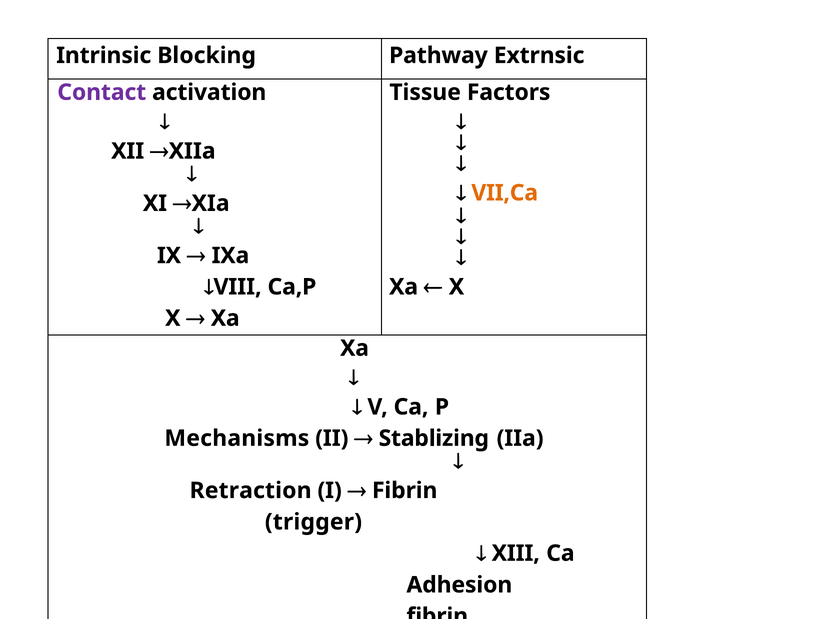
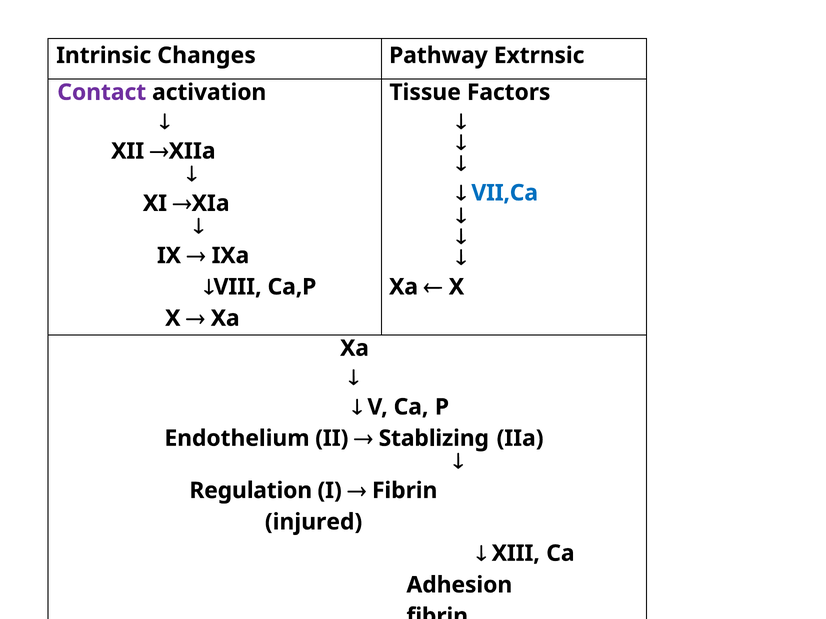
Blocking: Blocking -> Changes (207, 56)
VII,Ca colour: orange -> blue (505, 193)
Mechanisms: Mechanisms -> Endothelium (237, 439)
Retraction: Retraction -> Regulation (251, 491)
trigger: trigger -> injured (314, 522)
